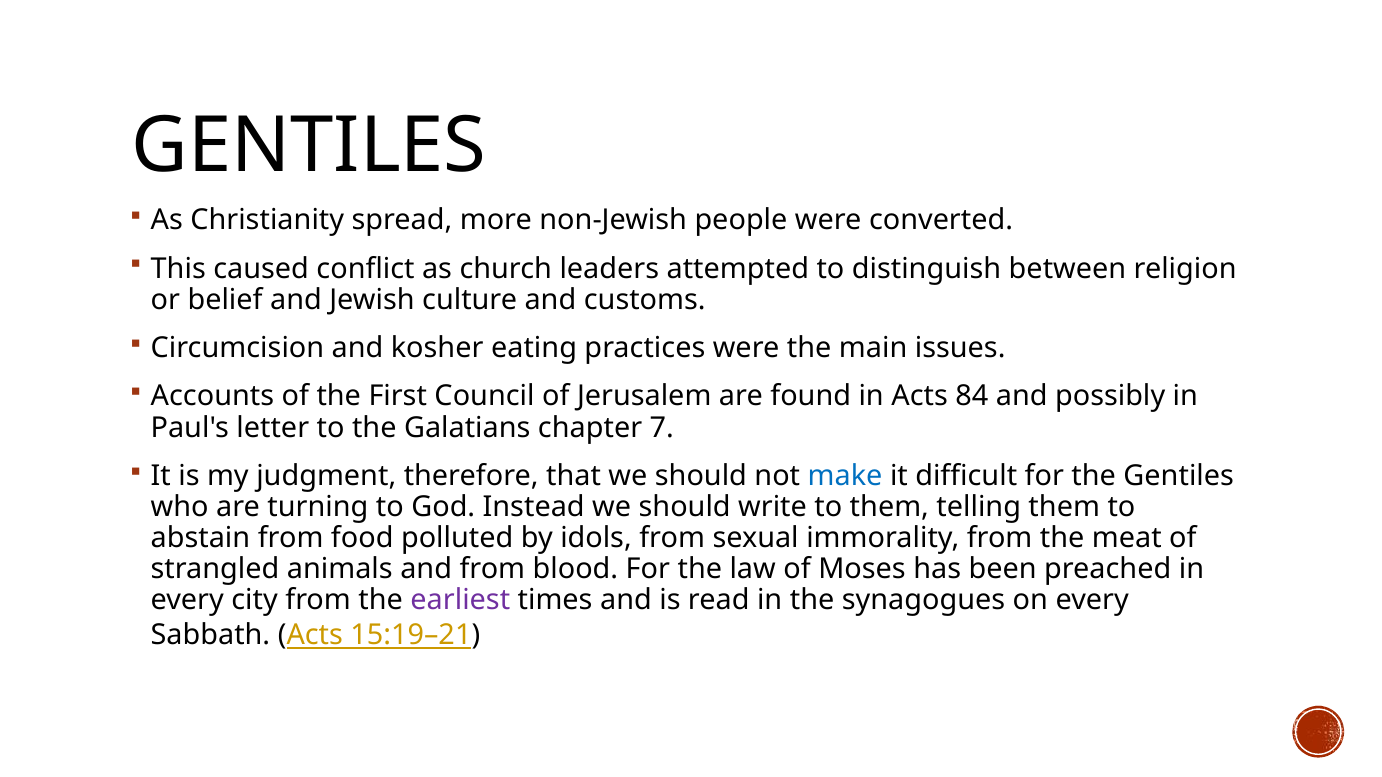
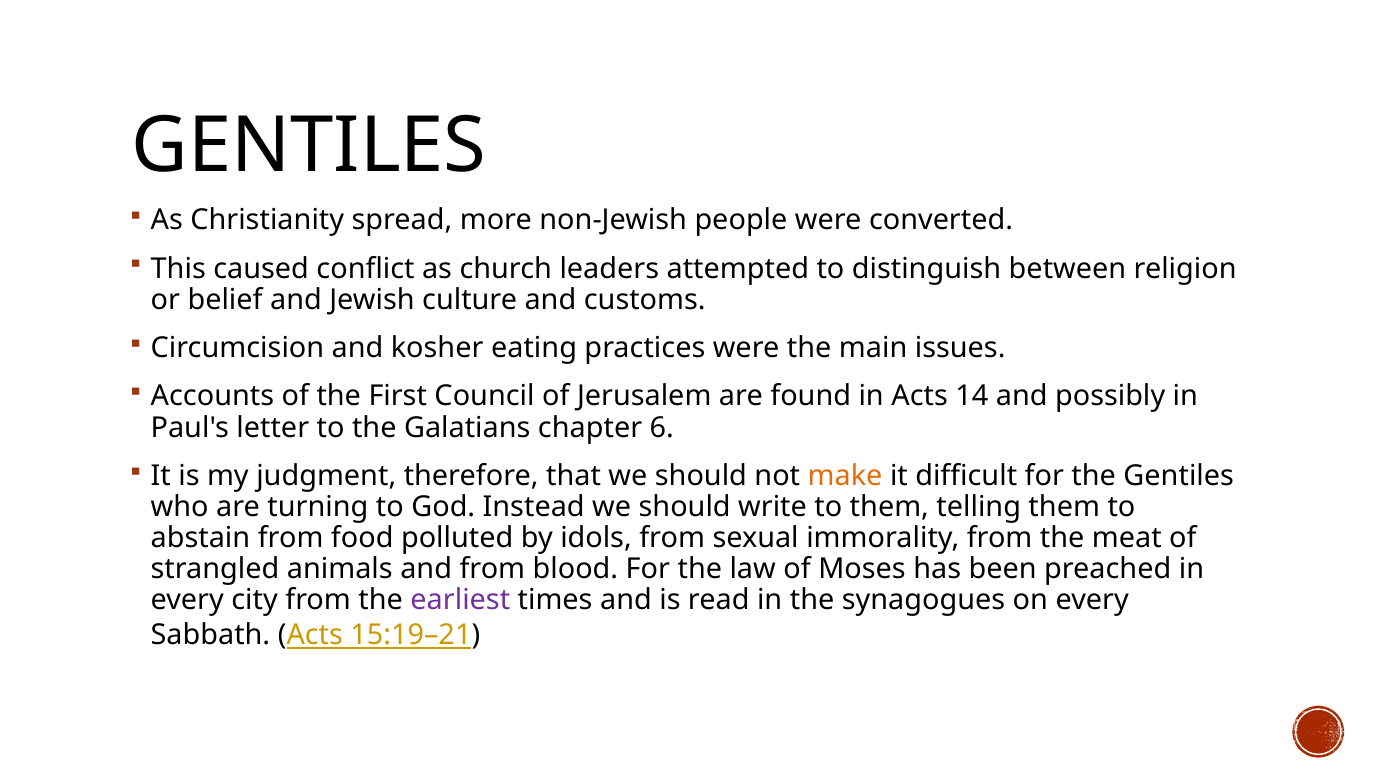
84: 84 -> 14 (972, 397)
7: 7 -> 6 (662, 428)
make colour: blue -> orange (845, 476)
